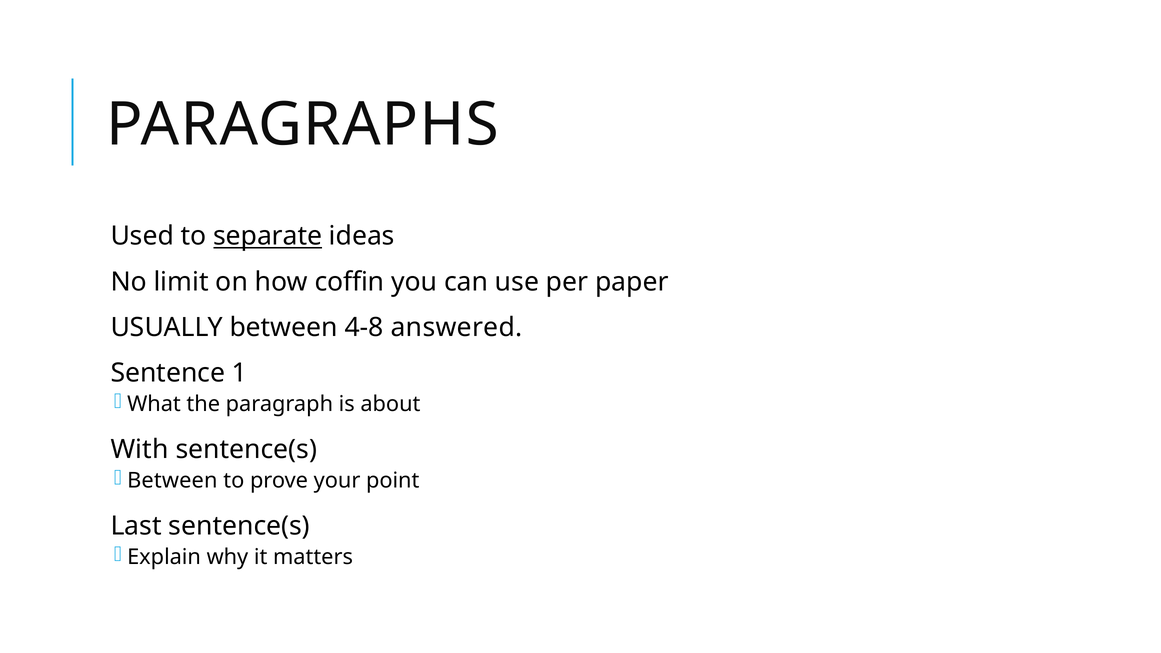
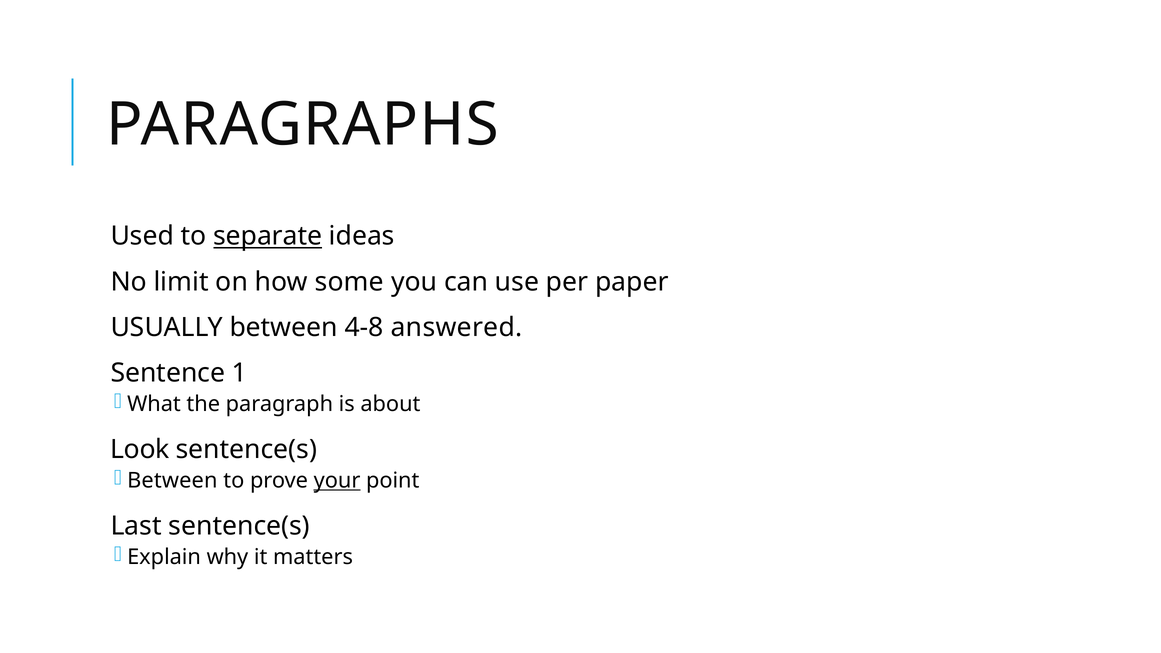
coffin: coffin -> some (349, 282)
With: With -> Look (140, 450)
your underline: none -> present (337, 481)
